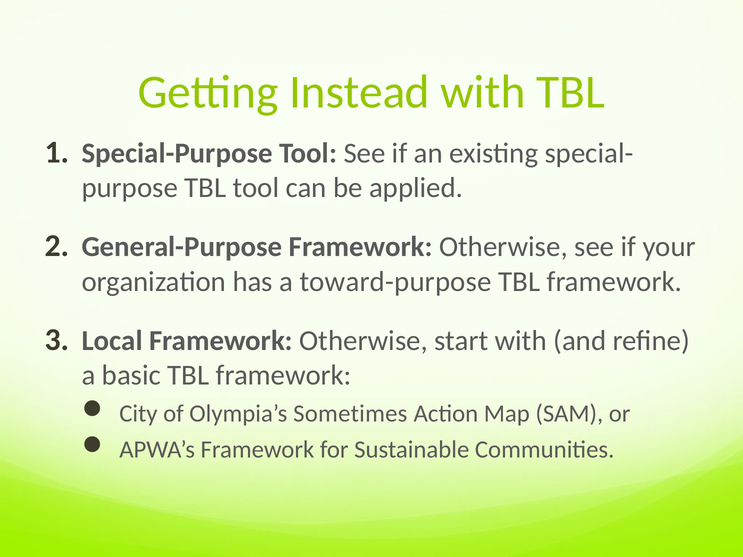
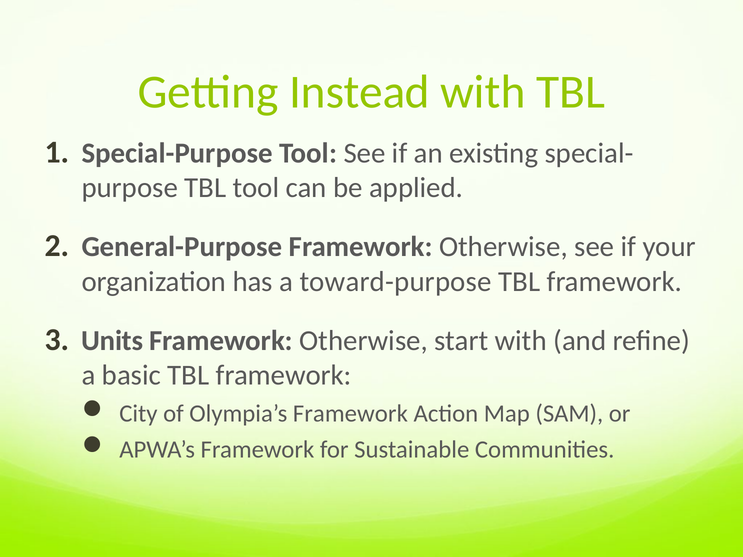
Local: Local -> Units (112, 341)
Olympia’s Sometimes: Sometimes -> Framework (350, 414)
